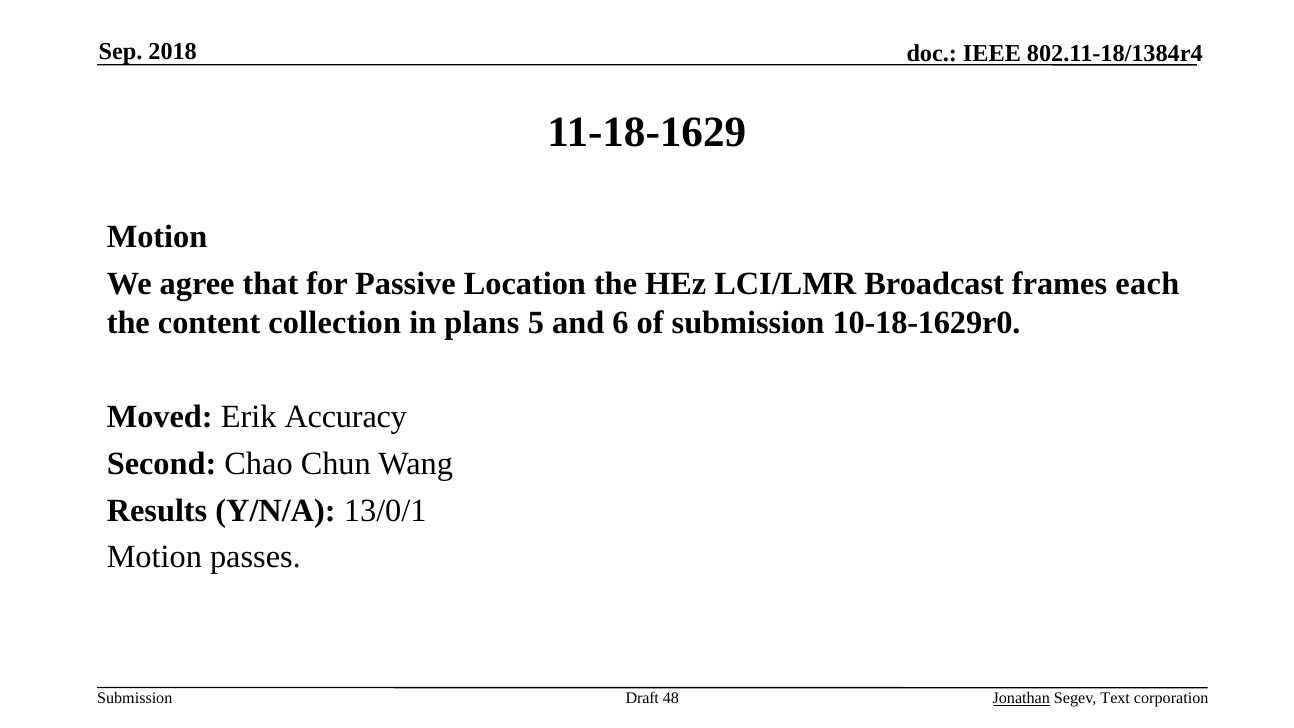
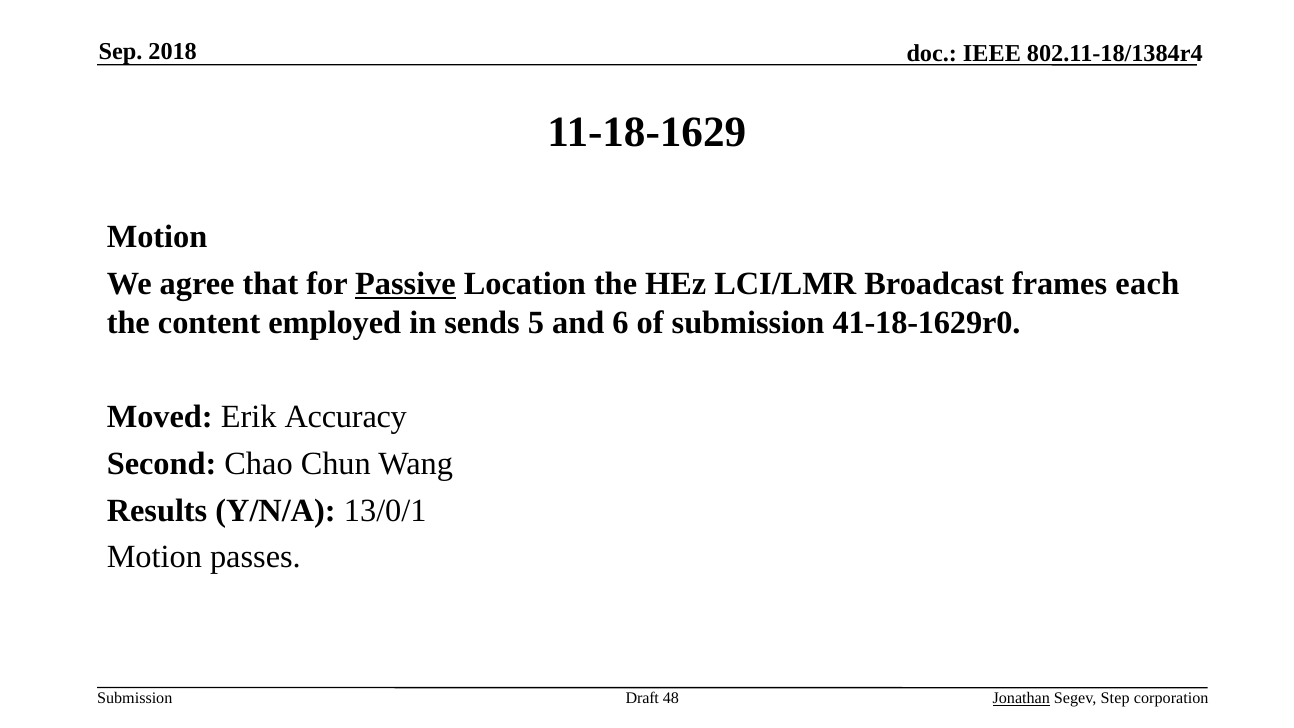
Passive underline: none -> present (405, 284)
collection: collection -> employed (335, 323)
plans: plans -> sends (482, 323)
10-18-1629r0: 10-18-1629r0 -> 41-18-1629r0 (926, 323)
Text: Text -> Step (1115, 698)
